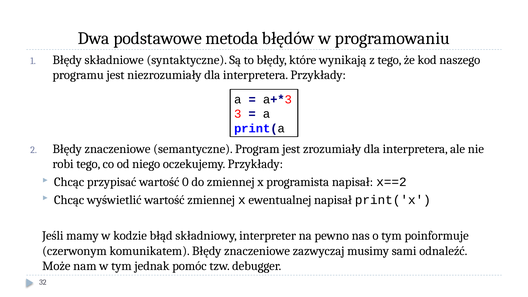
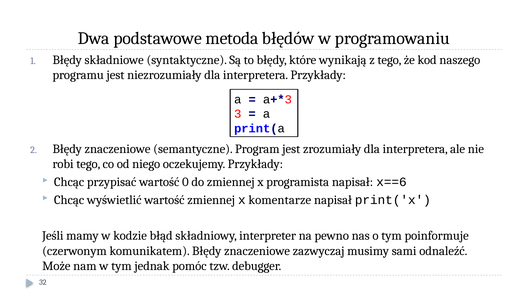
x==2: x==2 -> x==6 (391, 182)
ewentualnej: ewentualnej -> komentarze (280, 200)
